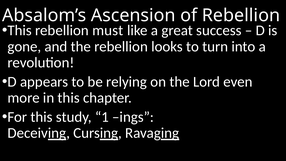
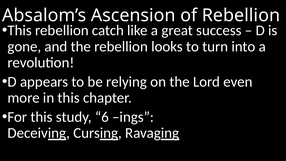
must: must -> catch (108, 30)
1: 1 -> 6 (102, 117)
